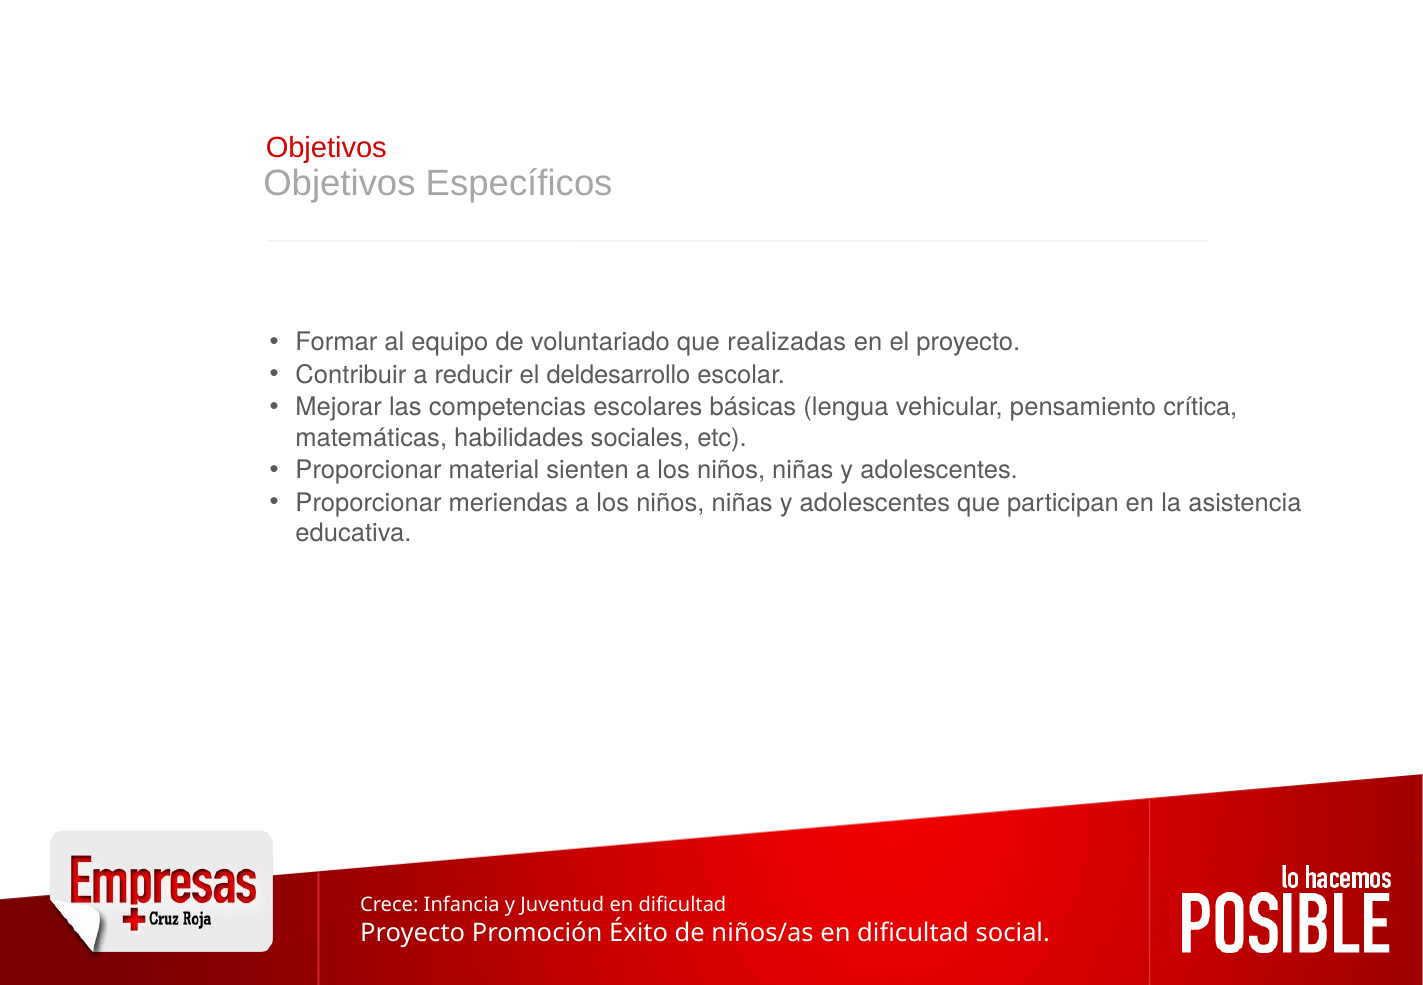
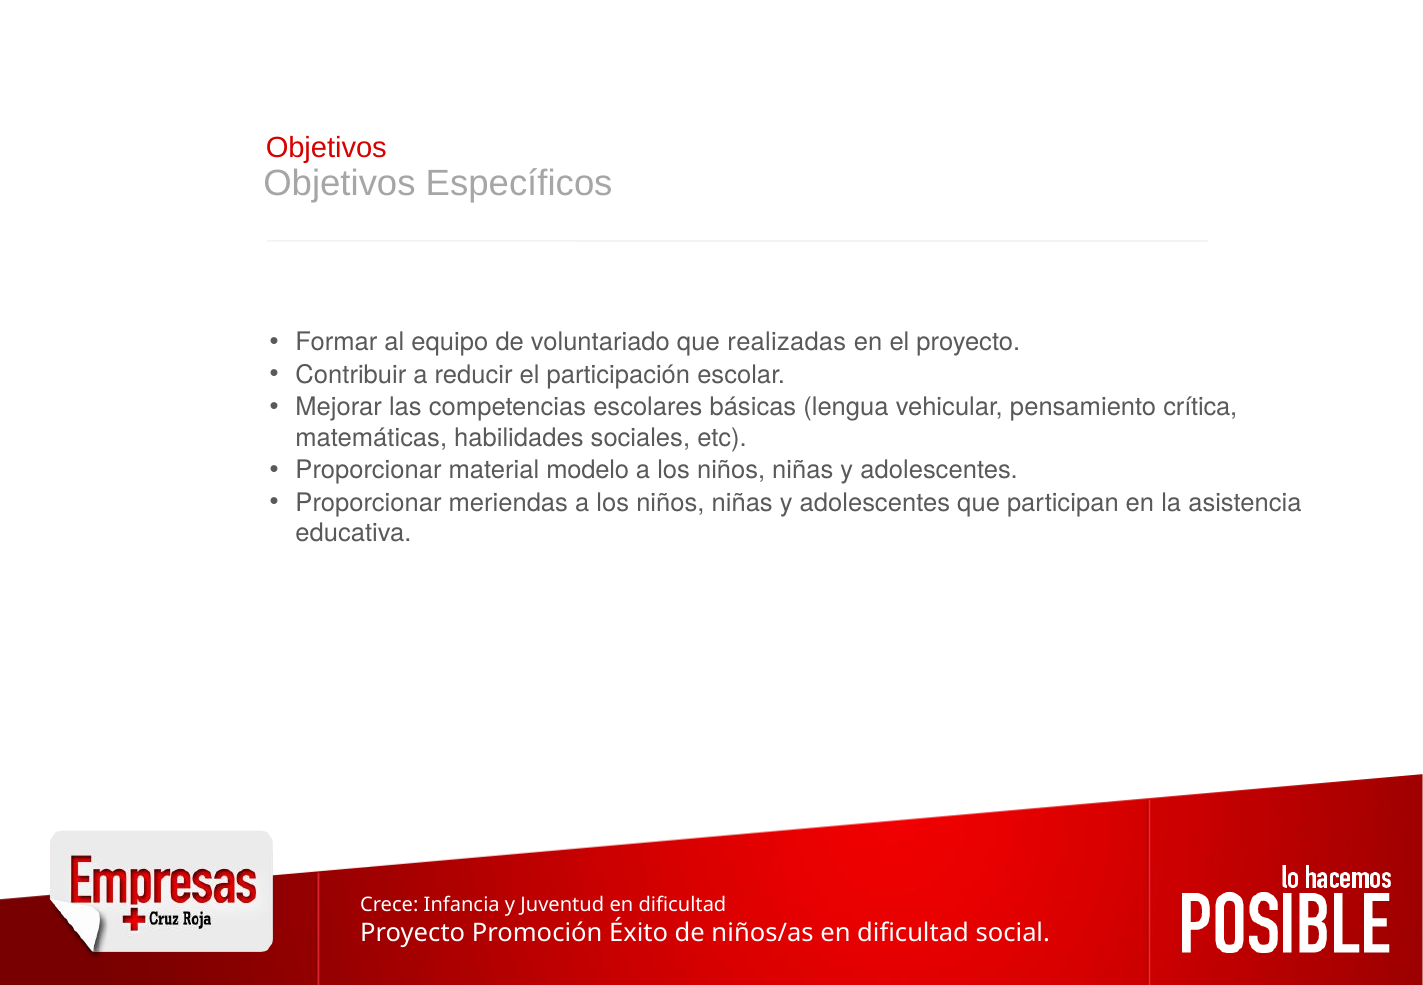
deldesarrollo: deldesarrollo -> participación (618, 375)
sienten: sienten -> modelo (588, 470)
